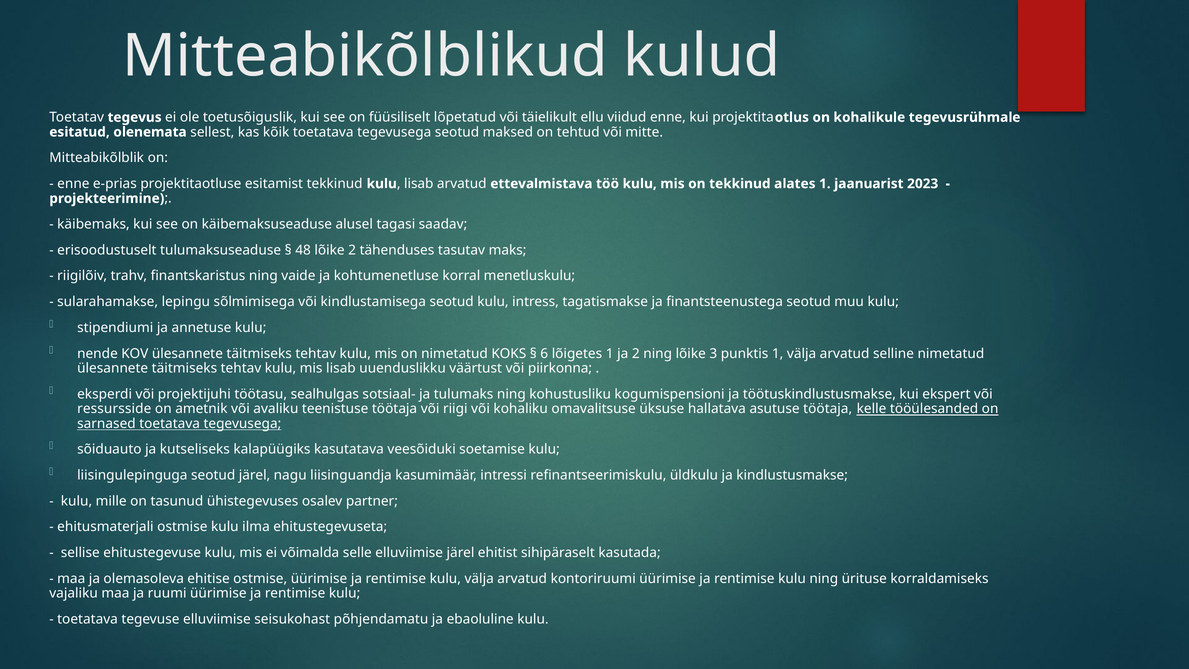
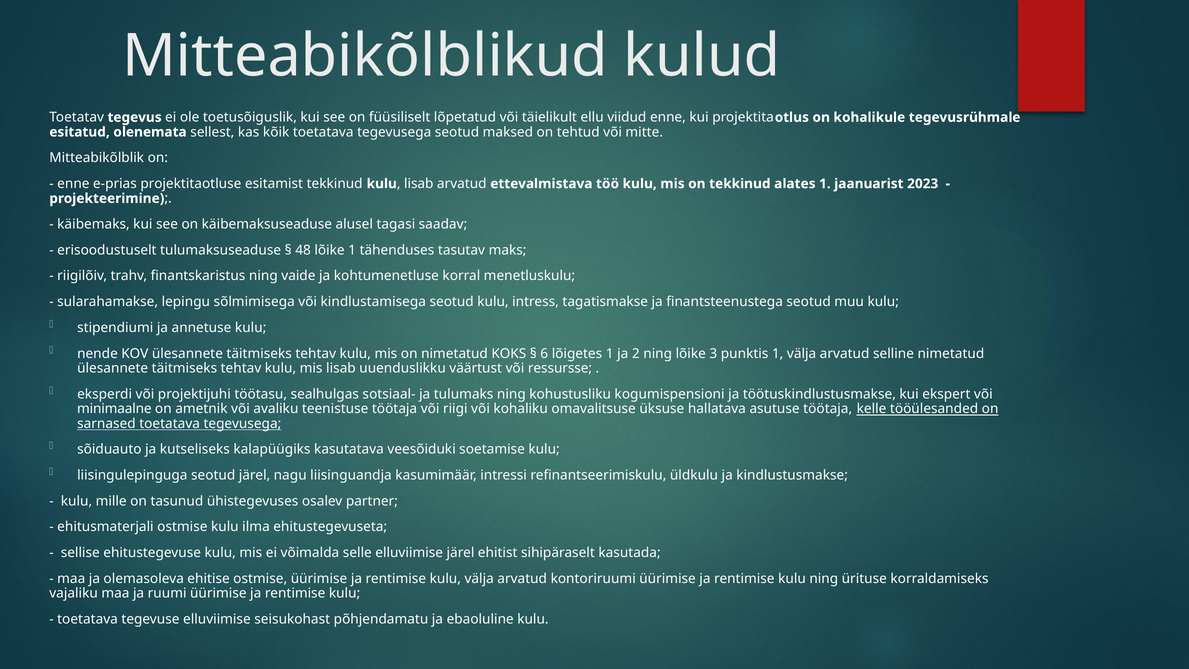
lõike 2: 2 -> 1 (352, 250)
piirkonna: piirkonna -> ressursse (560, 368)
ressursside: ressursside -> minimaalne (114, 409)
